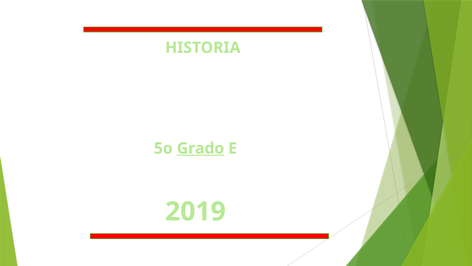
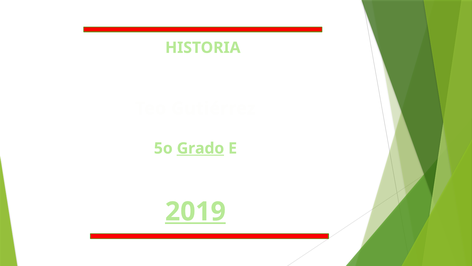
2019 underline: none -> present (195, 211)
